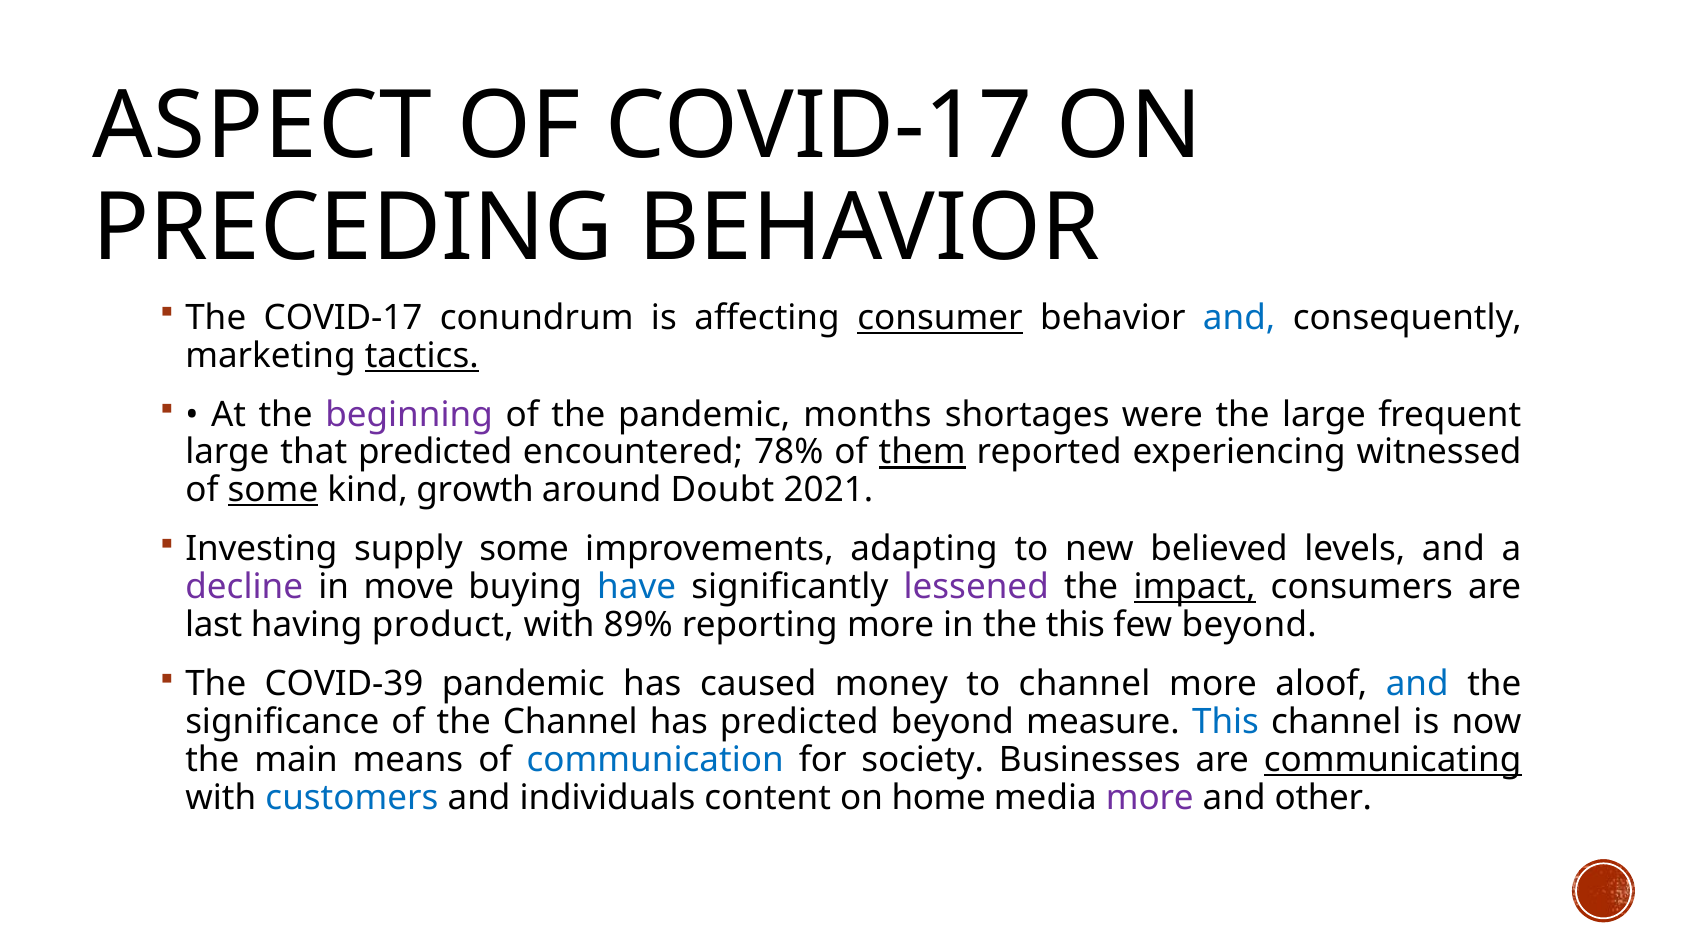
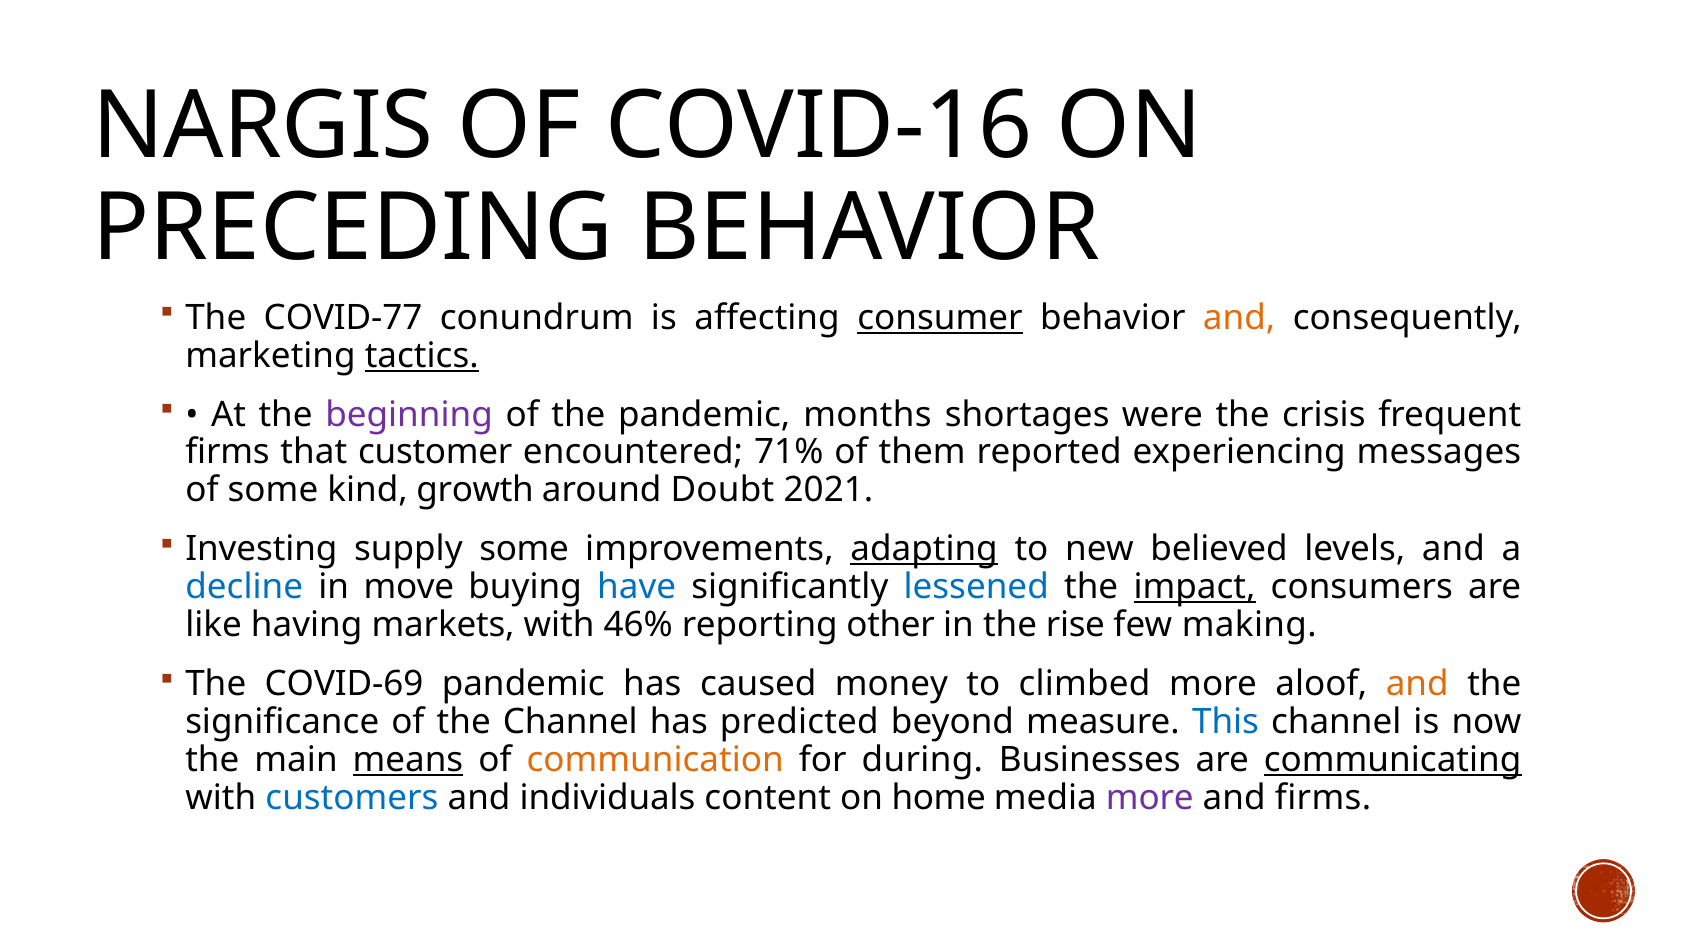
ASPECT: ASPECT -> NARGIS (263, 126)
OF COVID-17: COVID-17 -> COVID-16 (819, 126)
The COVID-17: COVID-17 -> COVID-77 (343, 318)
and colour: blue -> orange (1239, 318)
the large: large -> crisis (1324, 414)
large: large -> firms (227, 452)
that predicted: predicted -> customer (435, 452)
78%: 78% -> 71% (789, 452)
them underline: present -> none (922, 452)
witnessed: witnessed -> messages (1439, 452)
some underline: present -> none (273, 490)
adapting underline: none -> present (924, 549)
decline colour: purple -> blue (244, 587)
lessened colour: purple -> blue (976, 587)
last: last -> like (214, 625)
product: product -> markets (443, 625)
89%: 89% -> 46% (638, 625)
reporting more: more -> other (891, 625)
the this: this -> rise (1075, 625)
few beyond: beyond -> making (1249, 625)
COVID-39: COVID-39 -> COVID-69 (344, 684)
to channel: channel -> climbed (1085, 684)
and colour: blue -> orange (1417, 684)
means underline: none -> present (408, 759)
communication colour: blue -> orange (655, 759)
society: society -> during (922, 759)
and other: other -> firms (1323, 797)
